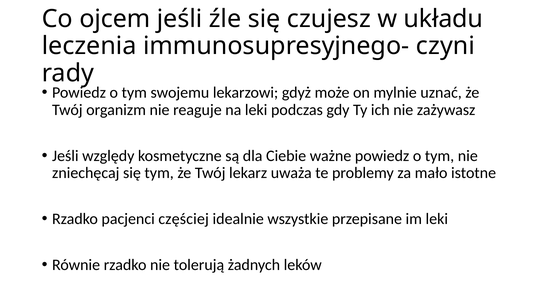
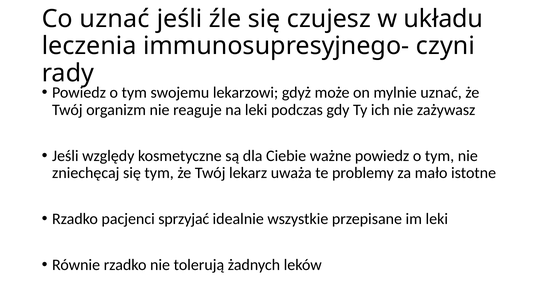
Co ojcem: ojcem -> uznać (115, 19)
częściej: częściej -> sprzyjać (184, 219)
